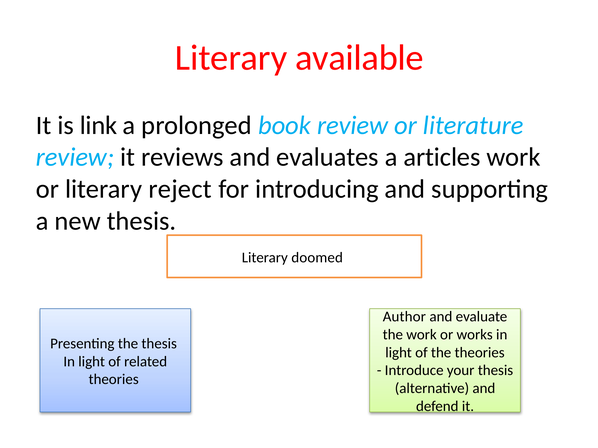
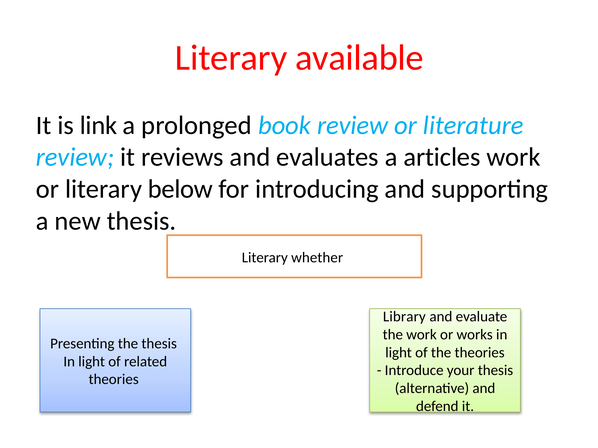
reject: reject -> below (180, 189)
doomed: doomed -> whether (317, 258)
Author: Author -> Library (404, 317)
